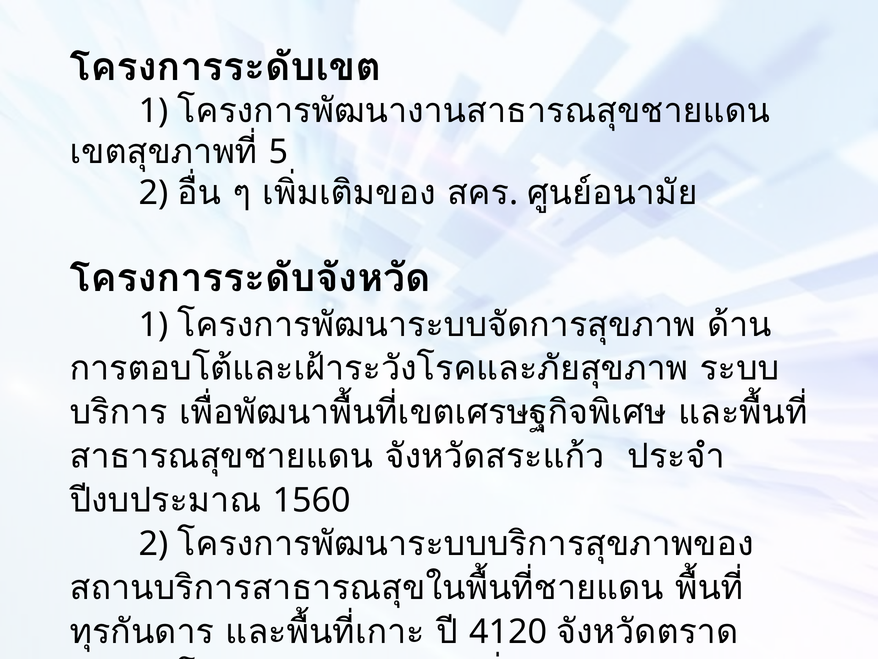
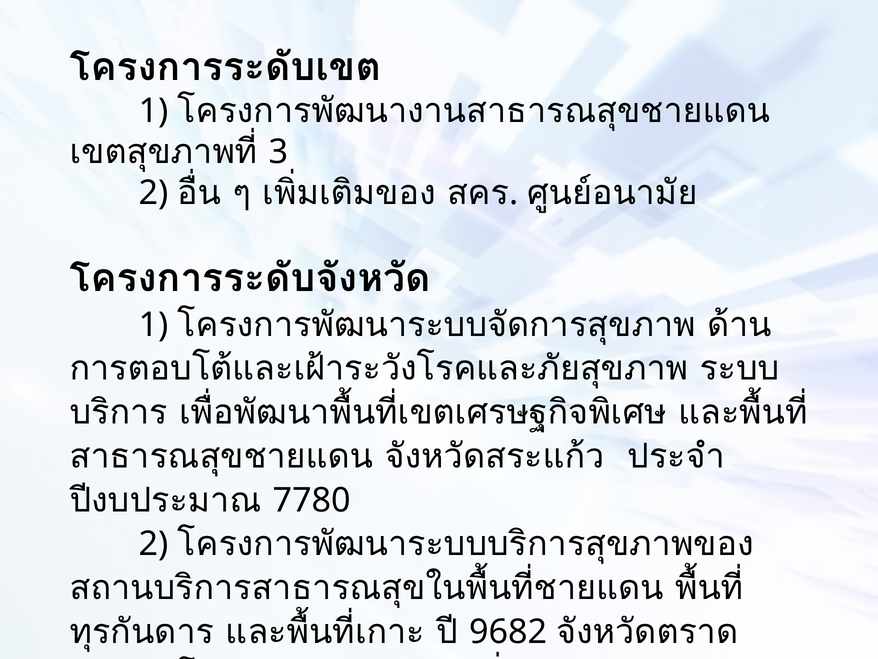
5: 5 -> 3 (279, 152)
1560: 1560 -> 7780 (312, 500)
4120: 4120 -> 9682 (508, 632)
